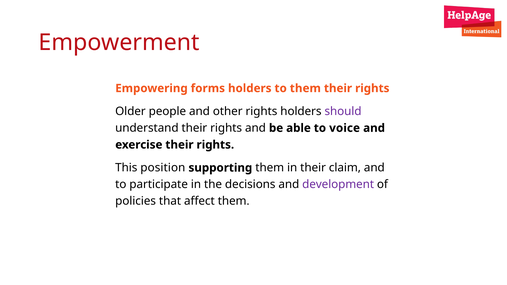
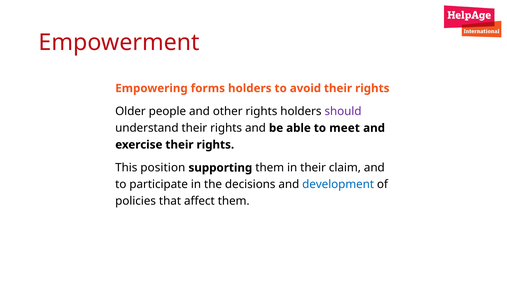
to them: them -> avoid (305, 88)
voice: voice -> meet (345, 128)
development colour: purple -> blue (338, 185)
